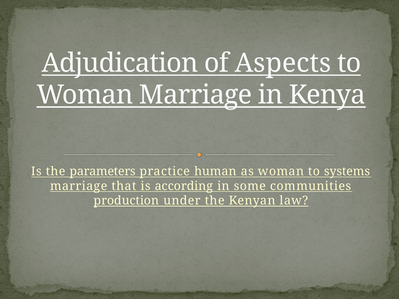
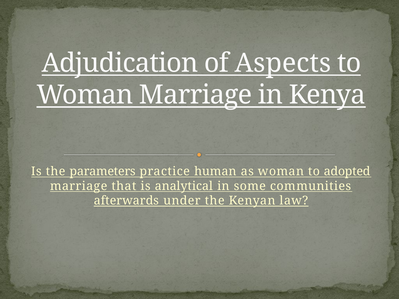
systems: systems -> adopted (347, 172)
according: according -> analytical (184, 186)
production: production -> afterwards (126, 201)
